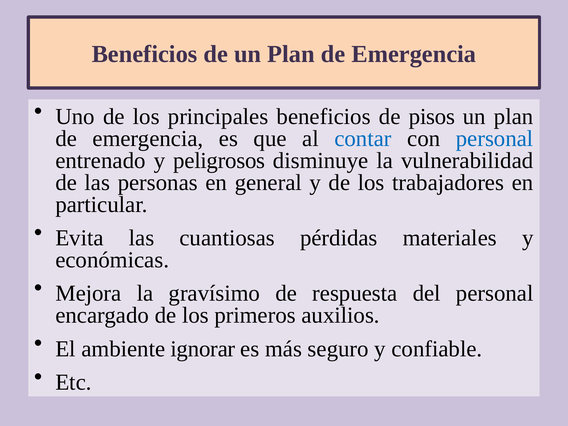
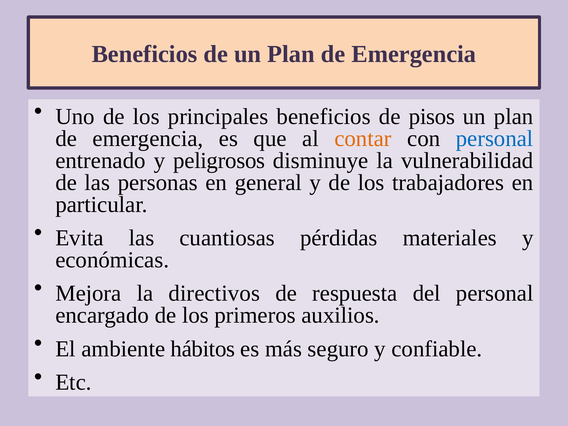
contar colour: blue -> orange (363, 139)
gravísimo: gravísimo -> directivos (214, 293)
ignorar: ignorar -> hábitos (203, 349)
